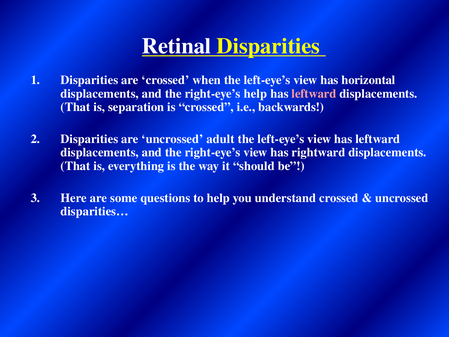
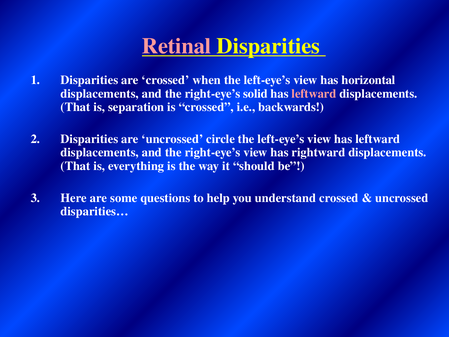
Retinal colour: white -> pink (177, 46)
right-eye’s help: help -> solid (255, 93)
adult: adult -> circle (221, 139)
